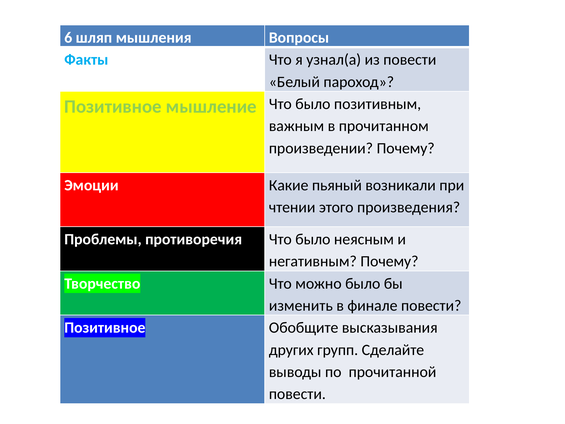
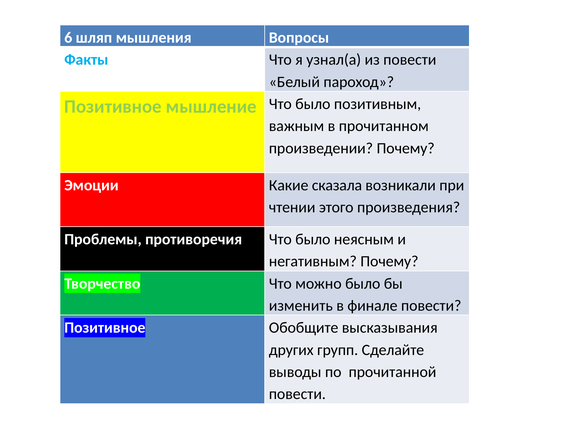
пьяный: пьяный -> сказала (337, 185)
